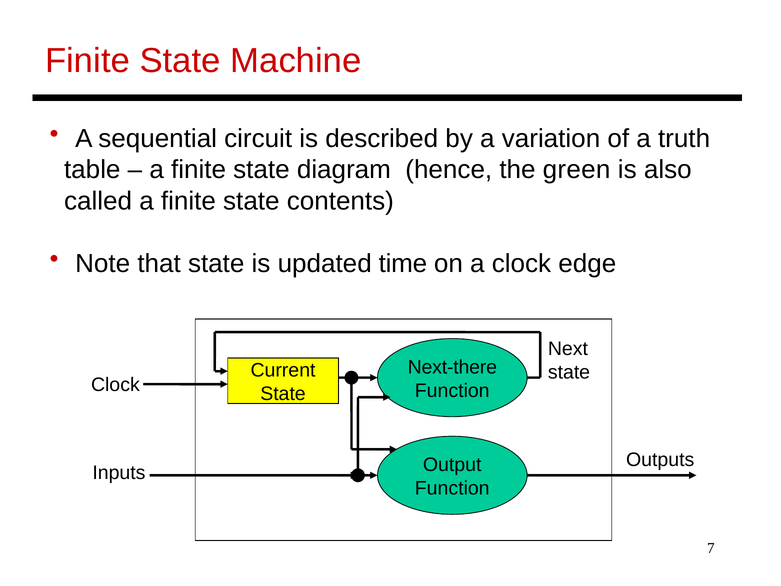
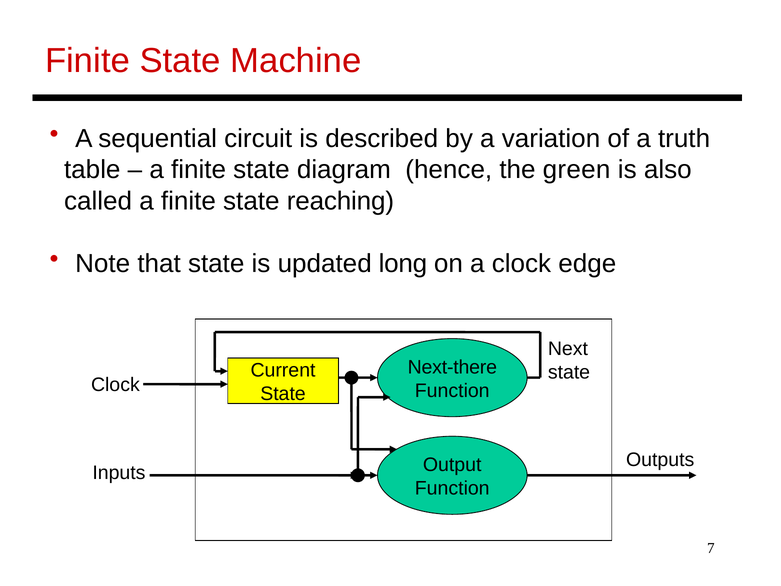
contents: contents -> reaching (340, 201)
time: time -> long (403, 263)
